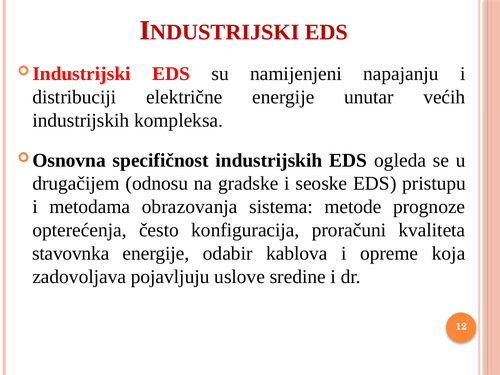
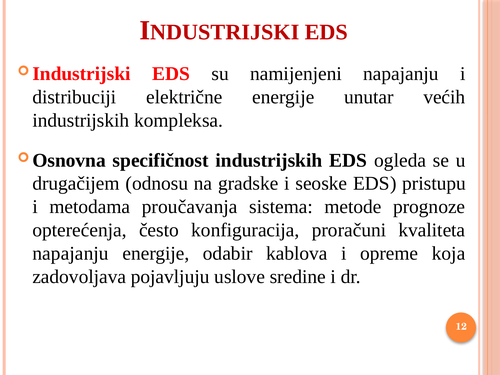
obrazovanja: obrazovanja -> proučavanja (190, 207)
stavovnka: stavovnka -> napajanju (71, 253)
